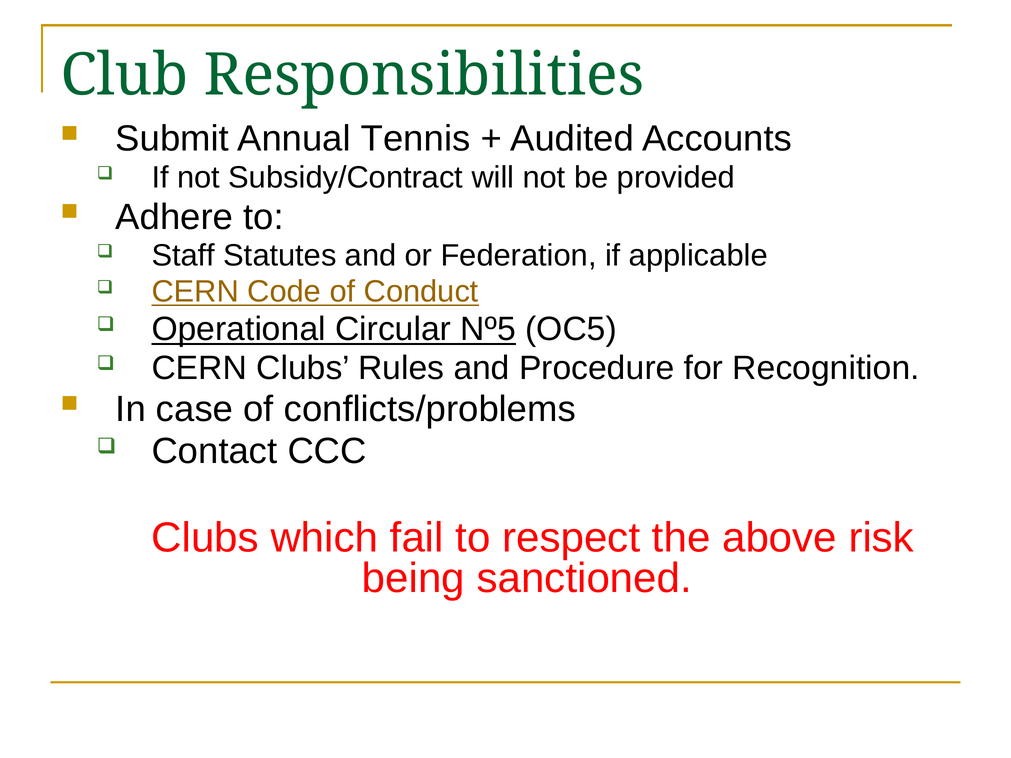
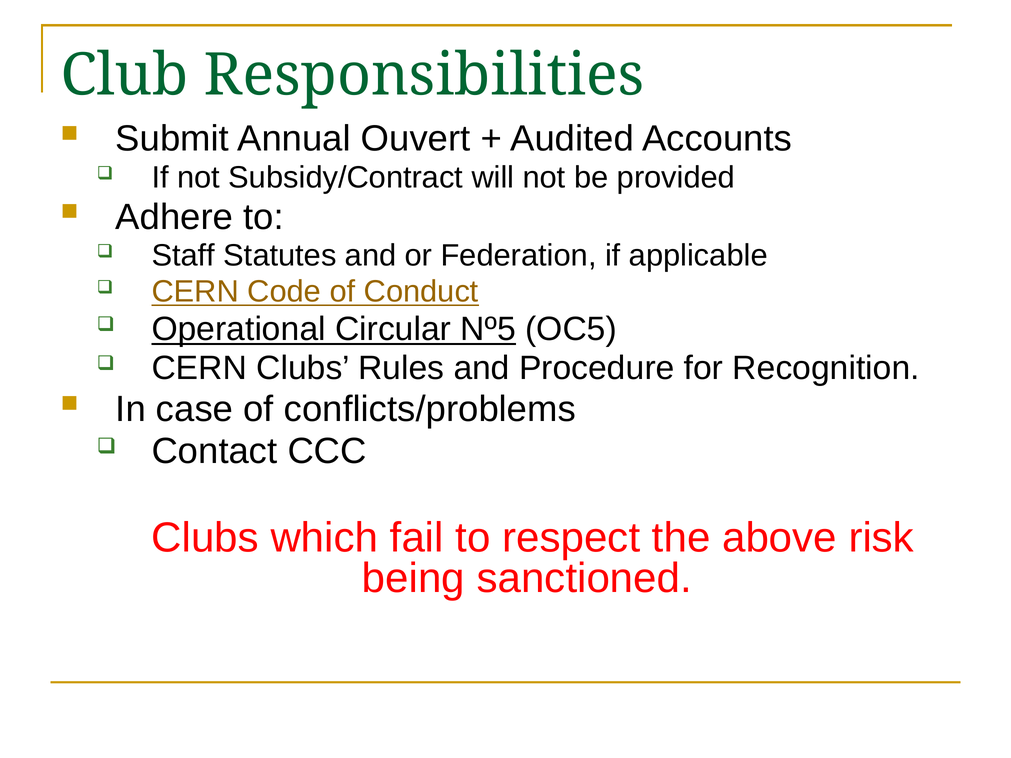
Tennis: Tennis -> Ouvert (416, 139)
